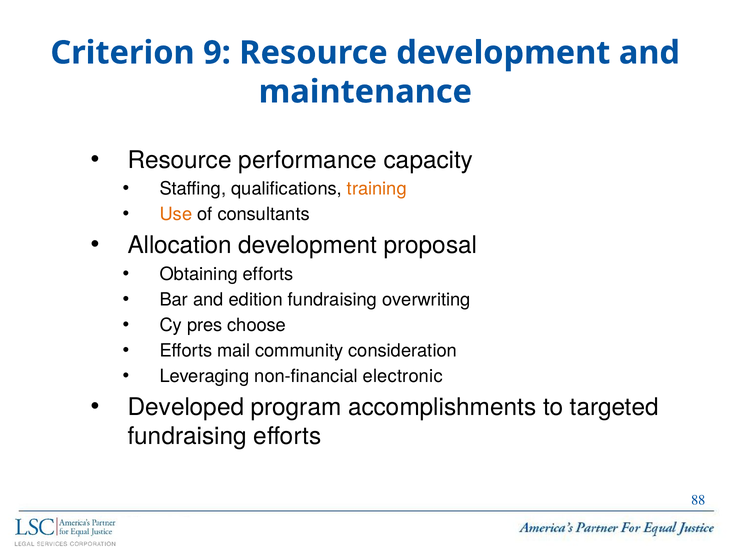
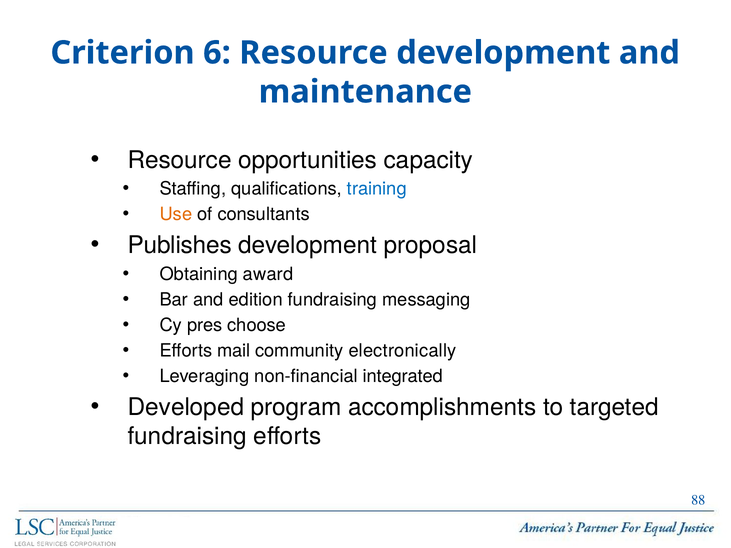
9: 9 -> 6 (217, 53)
performance: performance -> opportunities (308, 160)
training colour: orange -> blue (377, 189)
Allocation: Allocation -> Publishes (180, 245)
Obtaining efforts: efforts -> award (268, 274)
overwriting: overwriting -> messaging (426, 300)
consideration: consideration -> electronically (403, 351)
electronic: electronic -> integrated (403, 377)
